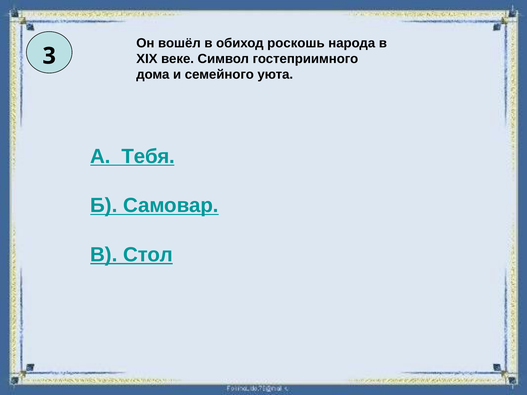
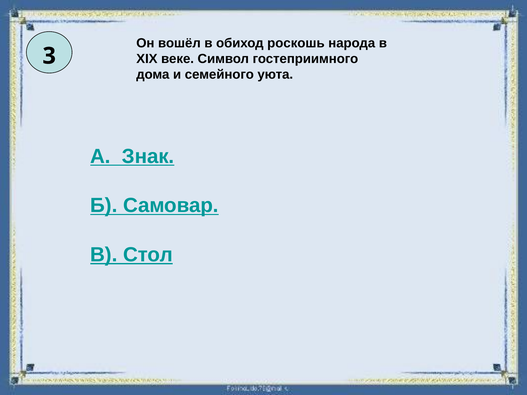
Тебя: Тебя -> Знак (148, 156)
